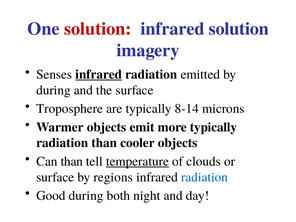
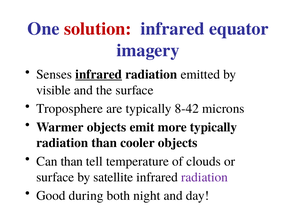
infrared solution: solution -> equator (239, 29)
during: during -> visible (53, 90)
8-14: 8-14 -> 8-42 (187, 109)
temperature underline: present -> none (137, 161)
regions: regions -> satellite (113, 177)
radiation colour: blue -> purple (205, 177)
